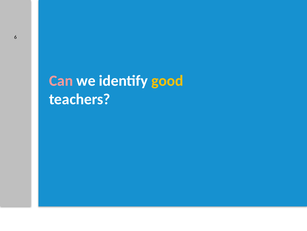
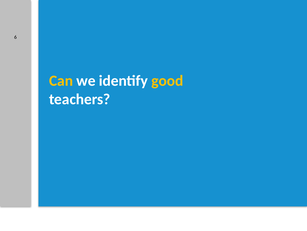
Can colour: pink -> yellow (61, 80)
